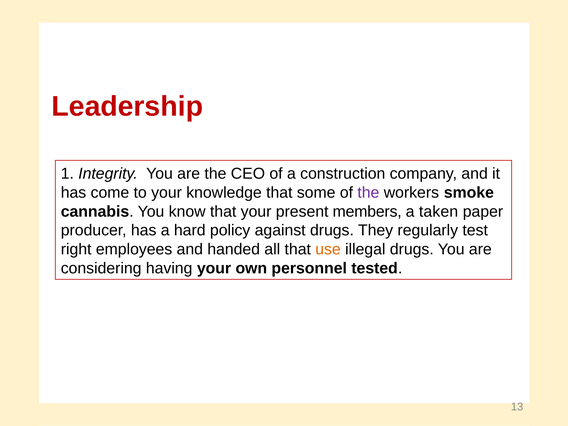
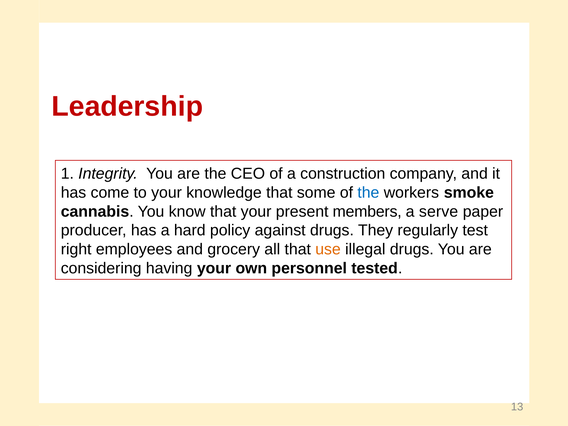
the colour: purple -> blue (368, 193)
taken: taken -> serve (439, 211)
handed: handed -> grocery (234, 249)
